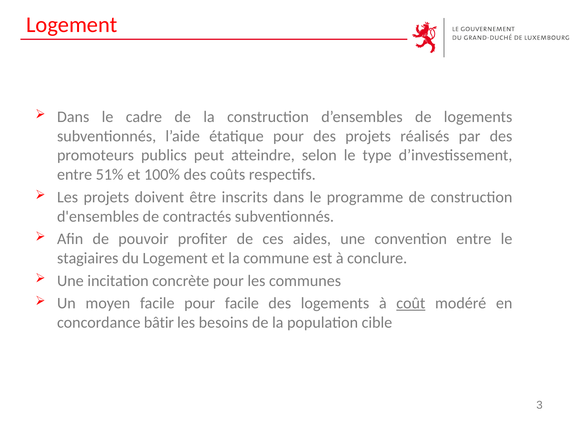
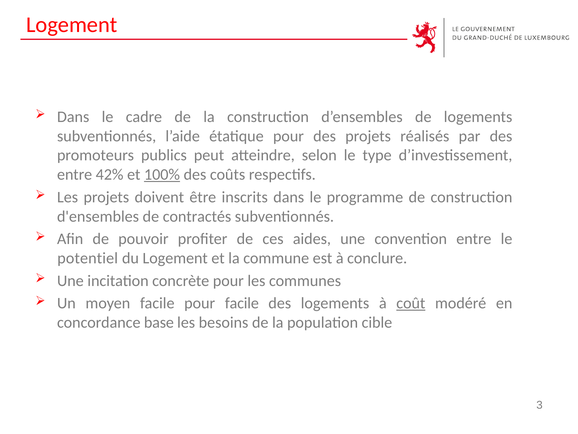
51%: 51% -> 42% (110, 174)
100% underline: none -> present (162, 174)
stagiaires: stagiaires -> potentiel (88, 258)
bâtir: bâtir -> base (159, 322)
